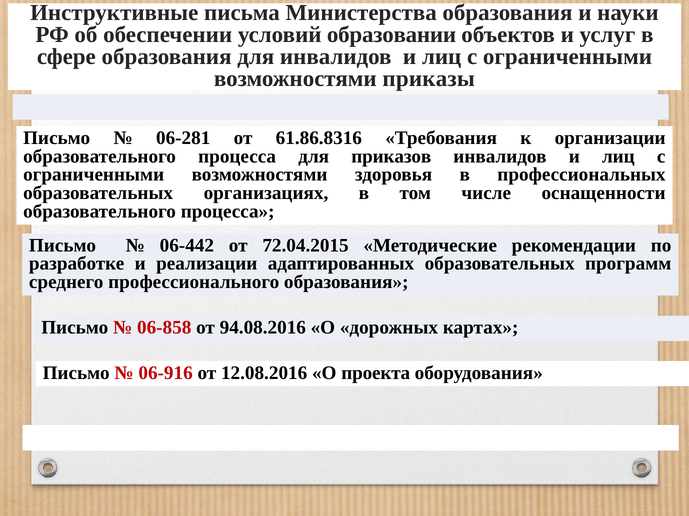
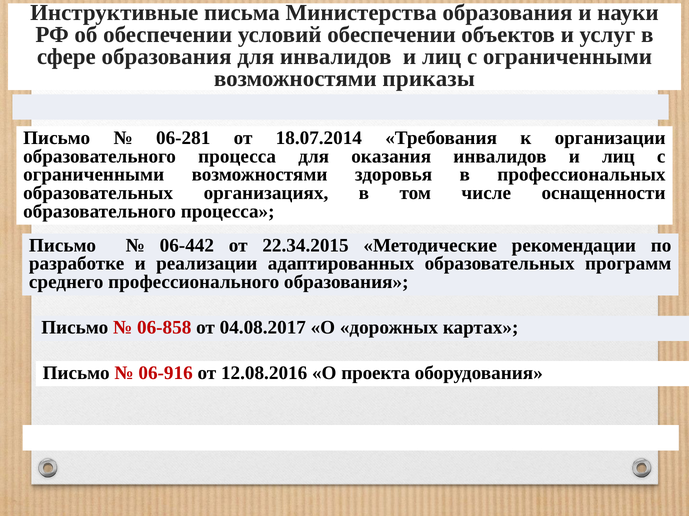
условий образовании: образовании -> обеспечении (392, 35)
61.86.8316: 61.86.8316 -> 18.07.2014 (319, 138)
приказов: приказов -> оказания (391, 156)
72.04.2015: 72.04.2015 -> 22.34.2015 (306, 246)
94.08.2016: 94.08.2016 -> 04.08.2017 (263, 328)
